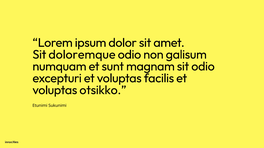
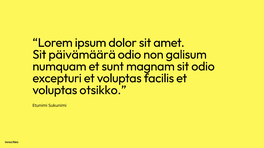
doloremque: doloremque -> päivämäärä (82, 55)
